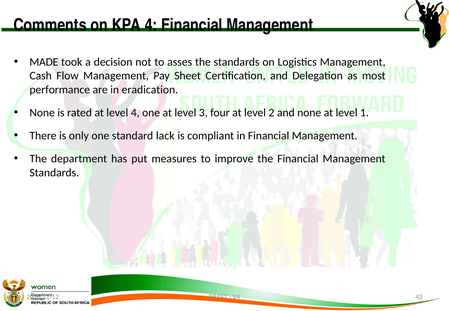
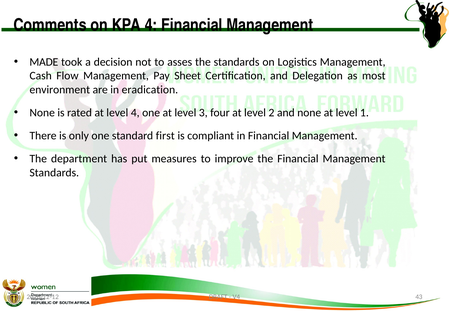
performance: performance -> environment (60, 90)
lack: lack -> first (165, 136)
